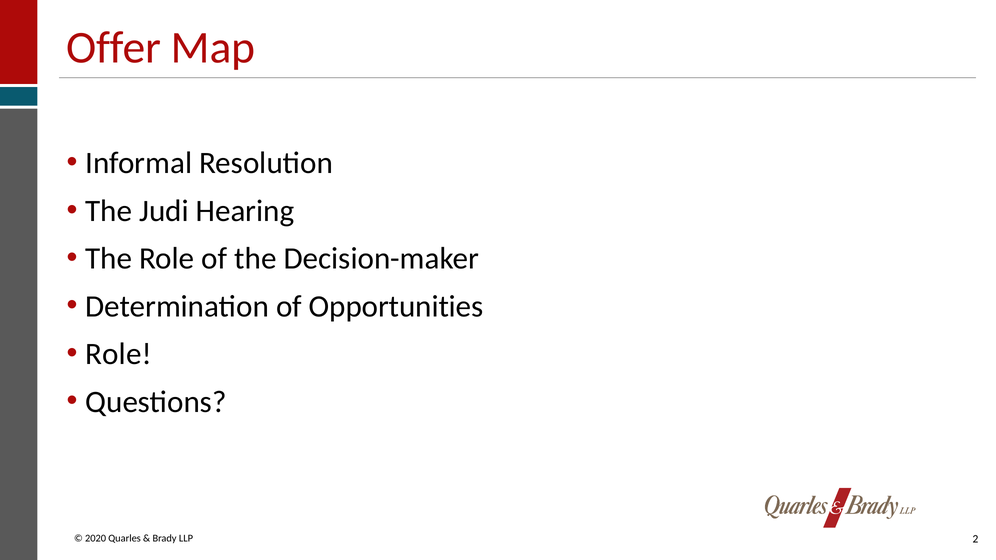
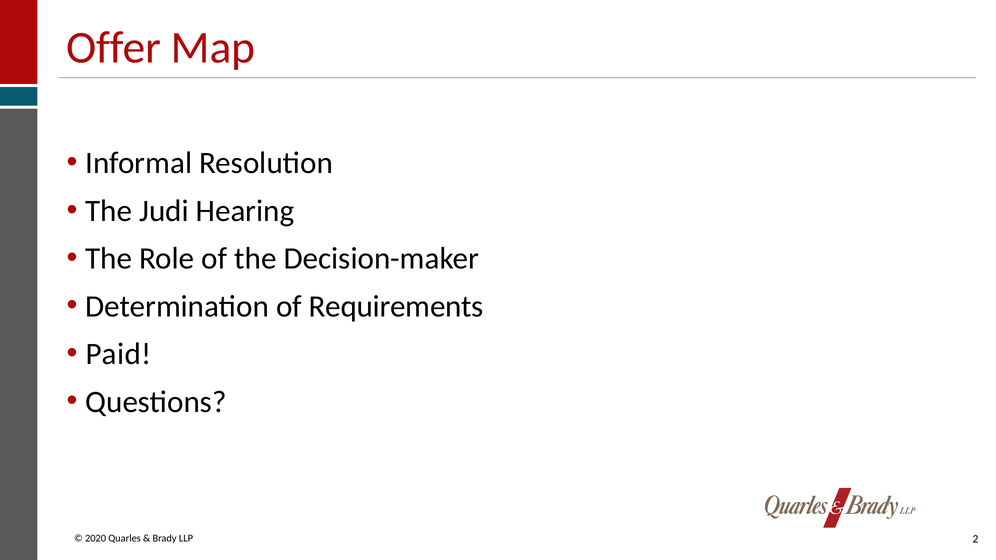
Opportunities: Opportunities -> Requirements (396, 306)
Role: Role -> Paid (118, 354)
